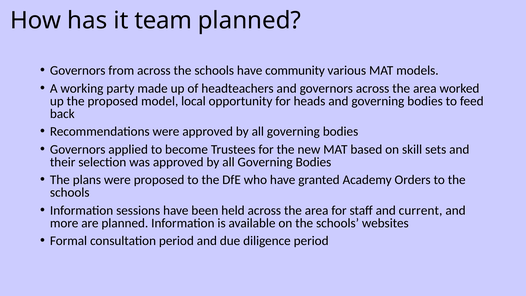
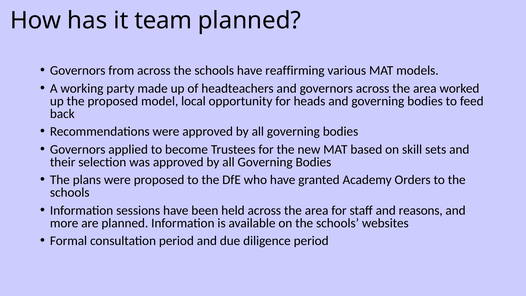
community: community -> reaffirming (295, 71)
current: current -> reasons (421, 210)
